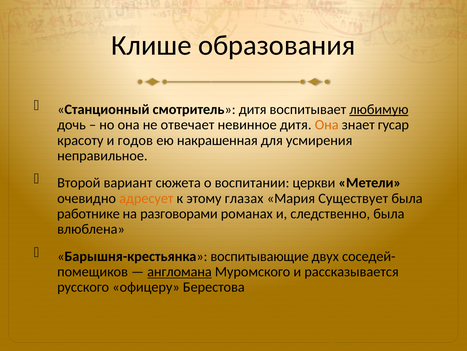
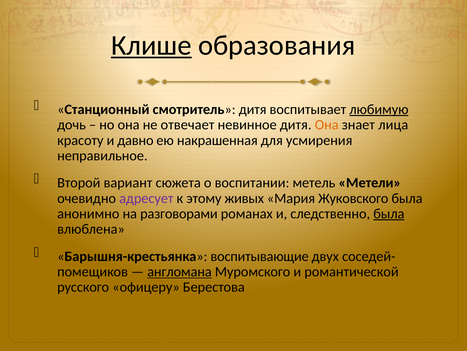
Клише underline: none -> present (151, 45)
гусар: гусар -> лица (393, 125)
годов: годов -> давно (135, 140)
церкви: церкви -> метель (314, 182)
адресует colour: orange -> purple (146, 198)
глазах: глазах -> живых (244, 198)
Существует: Существует -> Жуковского (353, 198)
работнике: работнике -> анонимно (88, 213)
была underline: none -> present (389, 213)
рассказывается: рассказывается -> романтической (352, 271)
